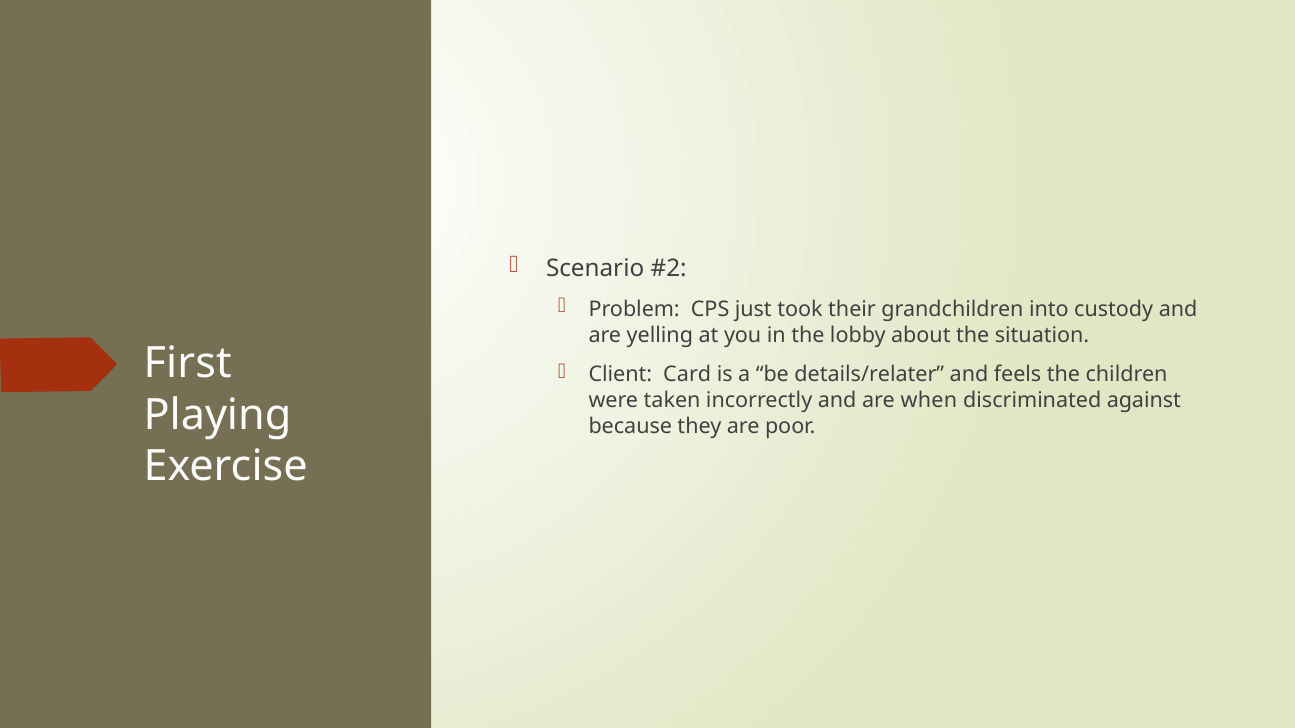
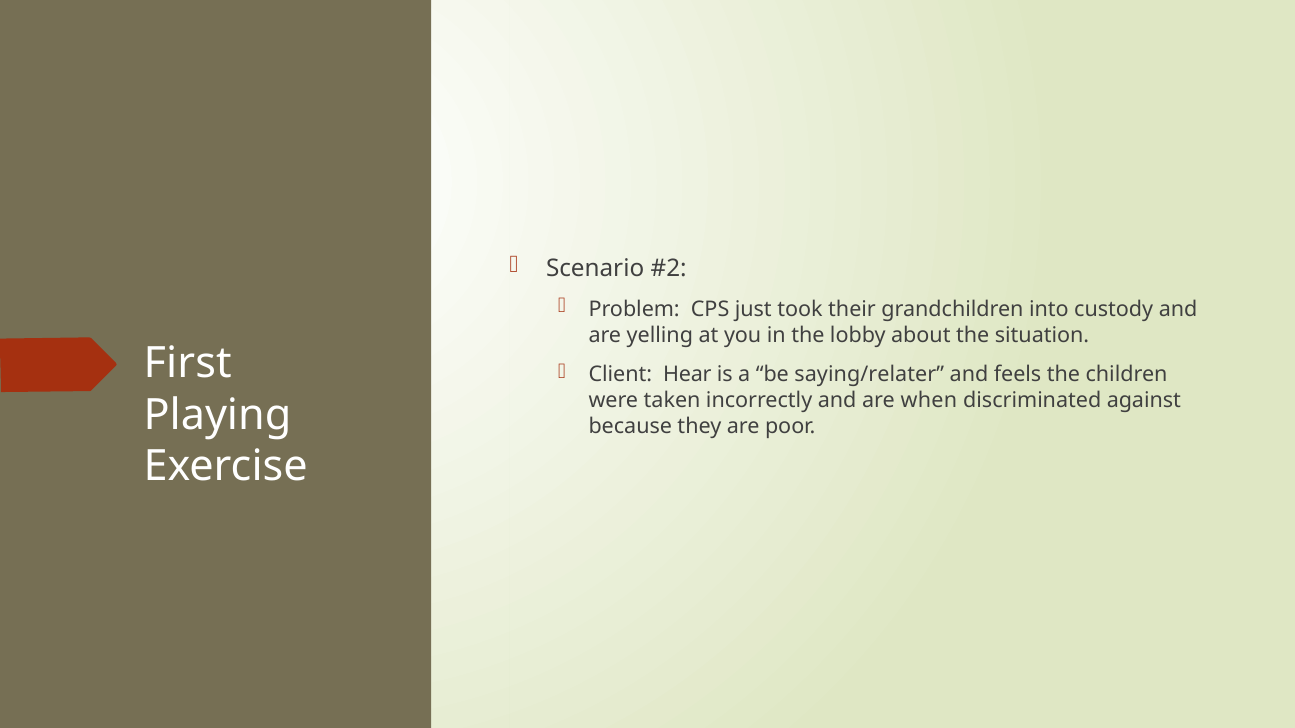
Card: Card -> Hear (687, 375)
details/relater: details/relater -> saying/relater (869, 375)
